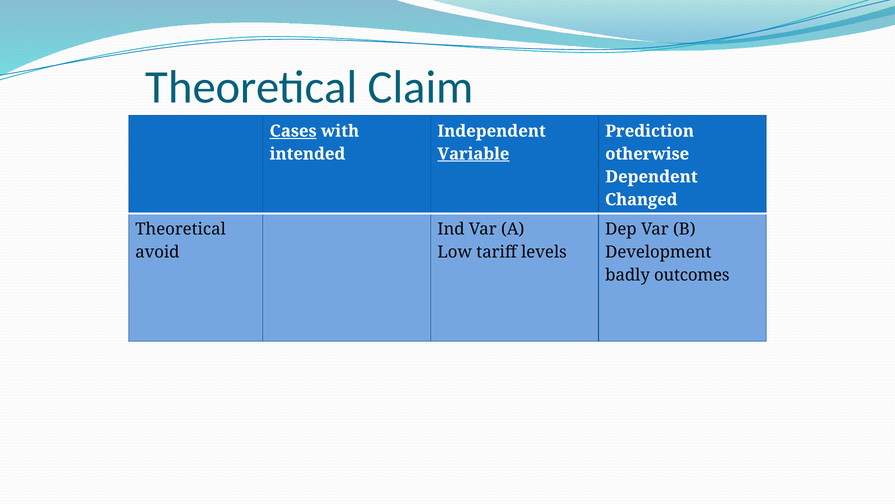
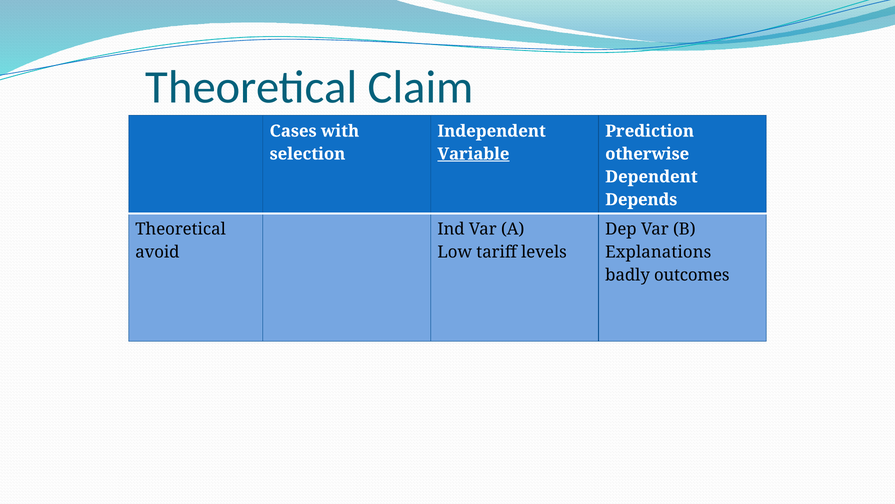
Cases underline: present -> none (293, 131)
intended: intended -> selection (307, 154)
Changed: Changed -> Depends (641, 199)
Development: Development -> Explanations (658, 252)
